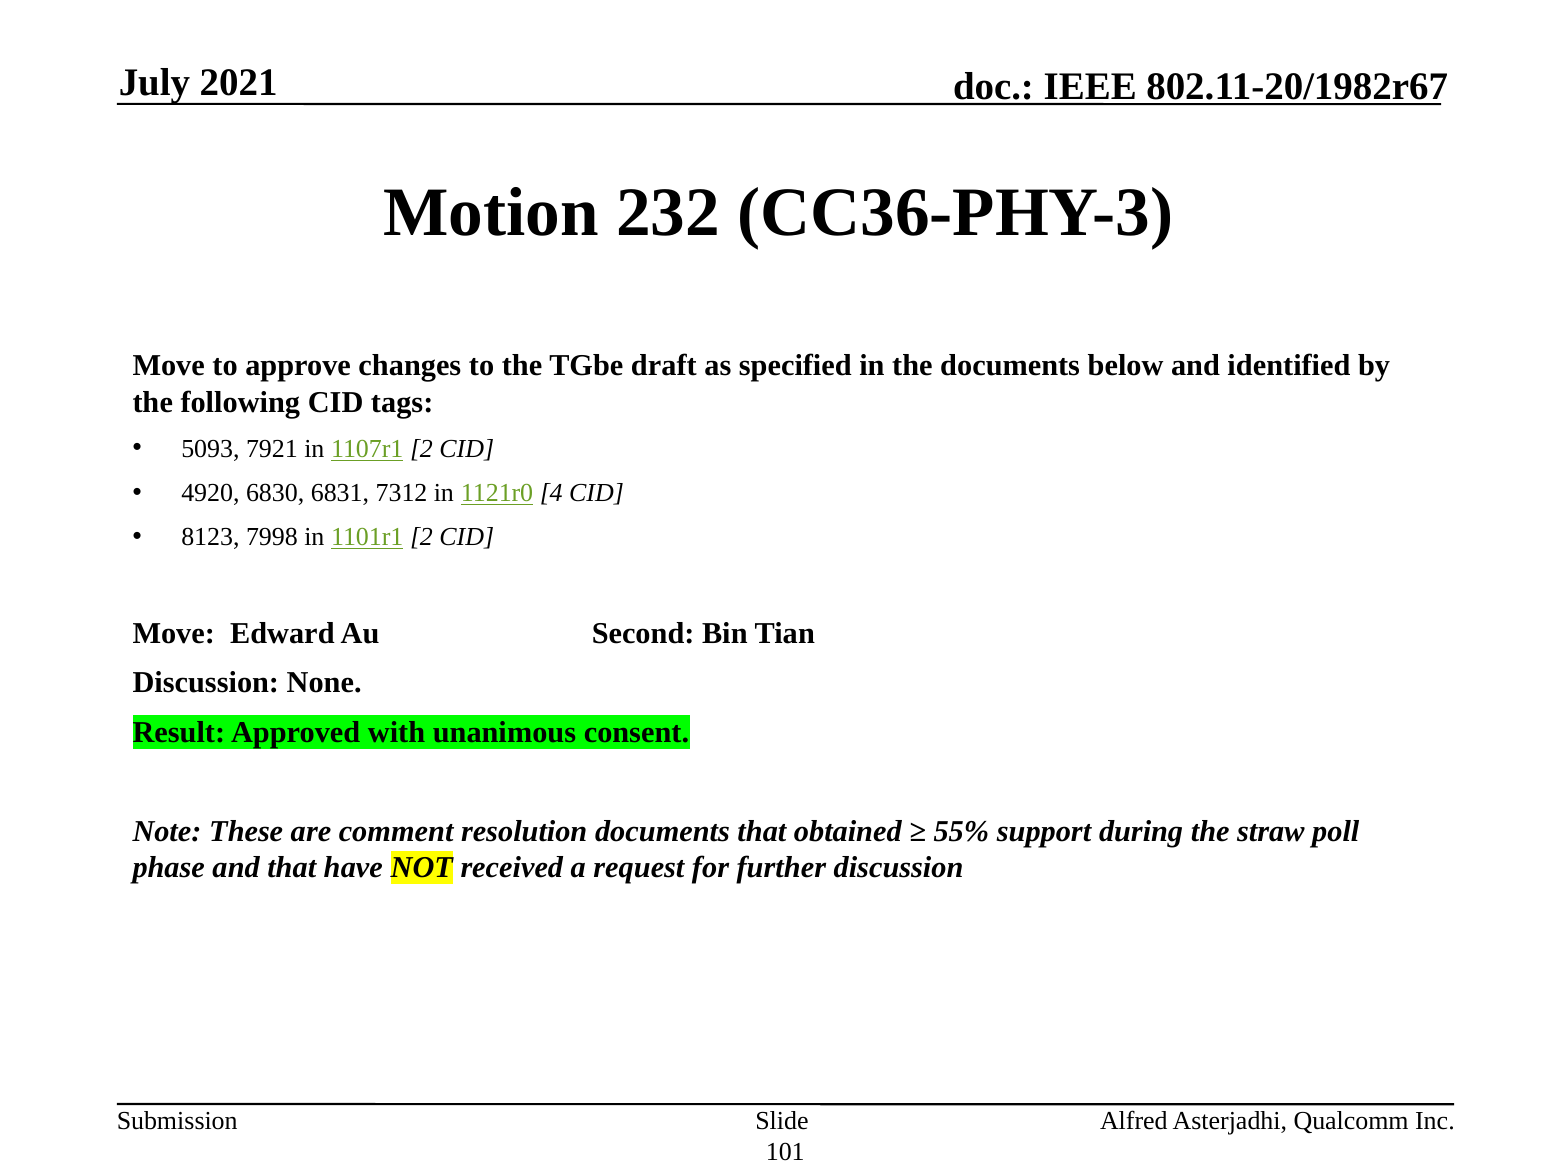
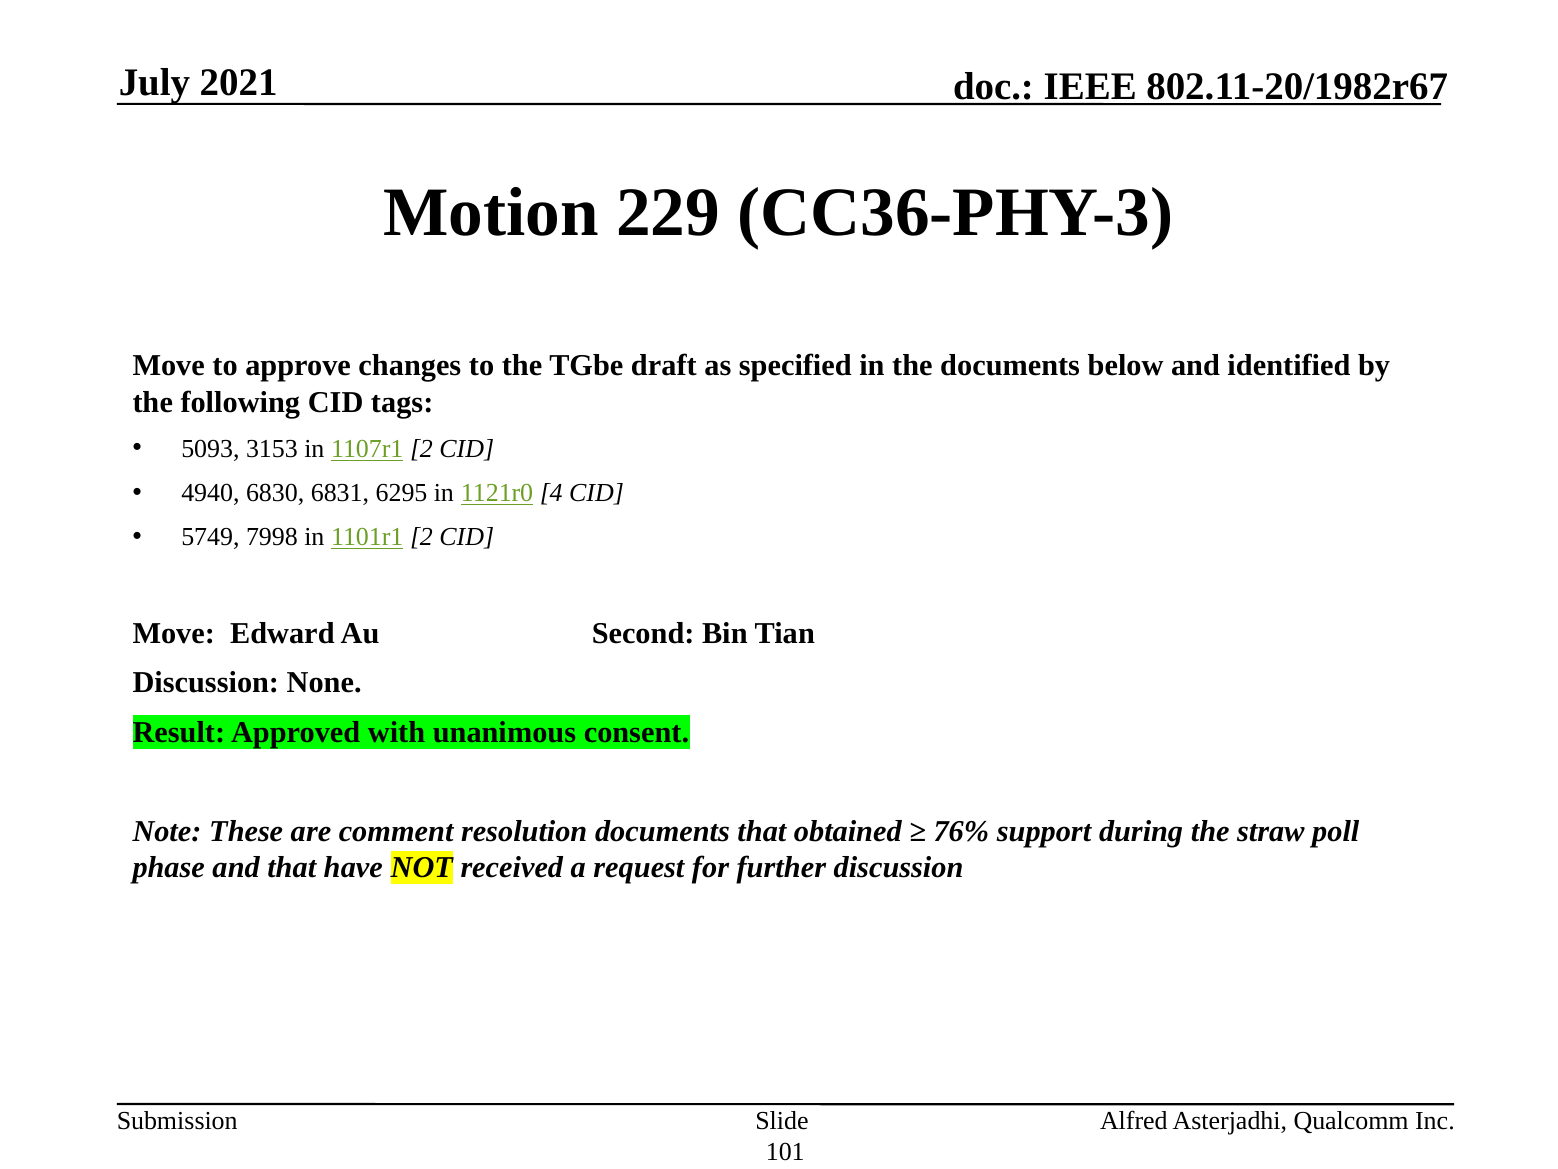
232: 232 -> 229 (668, 212)
7921: 7921 -> 3153 (272, 449)
4920: 4920 -> 4940 (210, 493)
7312: 7312 -> 6295 (402, 493)
8123: 8123 -> 5749 (210, 537)
55%: 55% -> 76% (961, 831)
